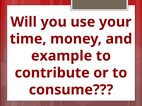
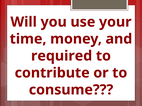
example: example -> required (62, 56)
